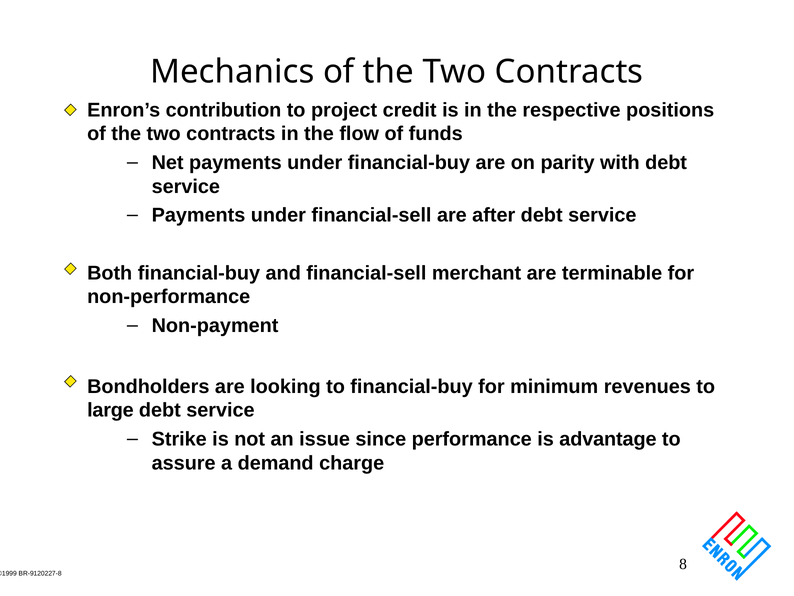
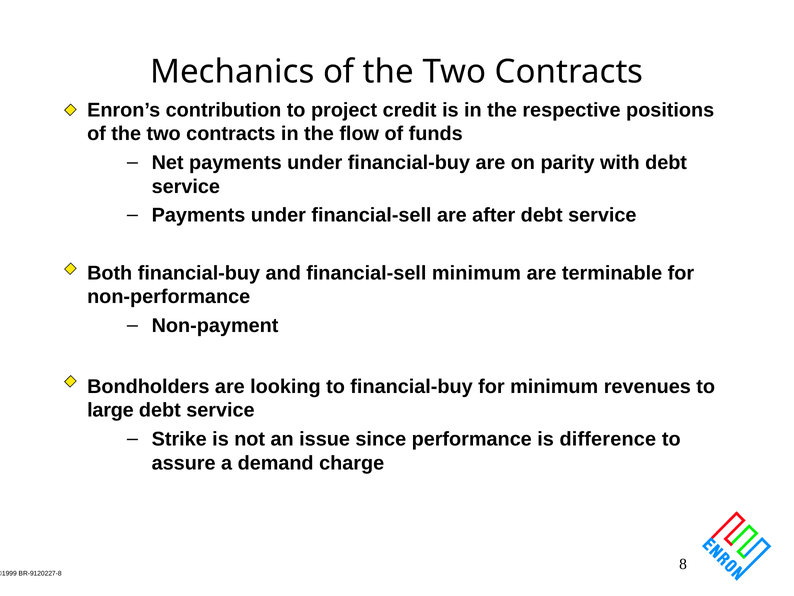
financial-sell merchant: merchant -> minimum (476, 273)
advantage: advantage -> difference (608, 439)
